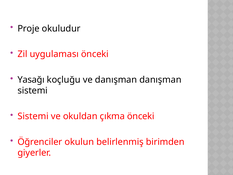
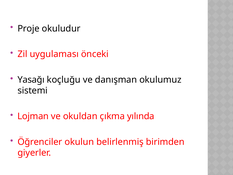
danışman danışman: danışman -> okulumuz (160, 80)
Sistemi: Sistemi -> Lojman (33, 116)
çıkma önceki: önceki -> yılında (141, 116)
